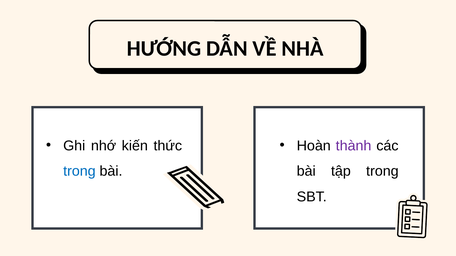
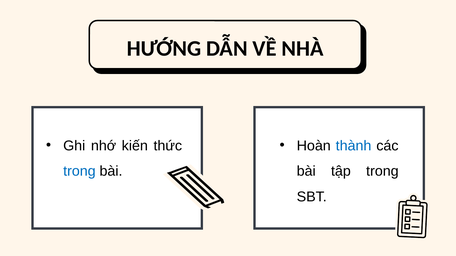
thành colour: purple -> blue (354, 146)
